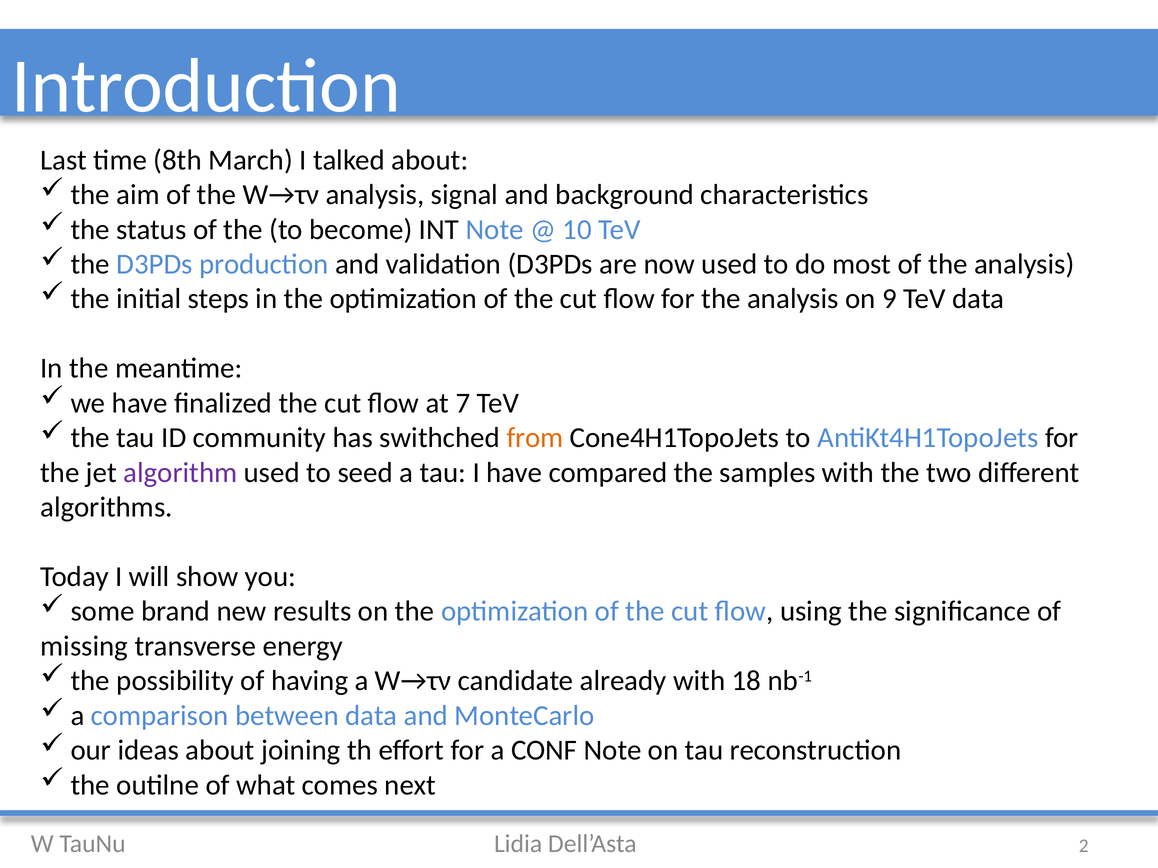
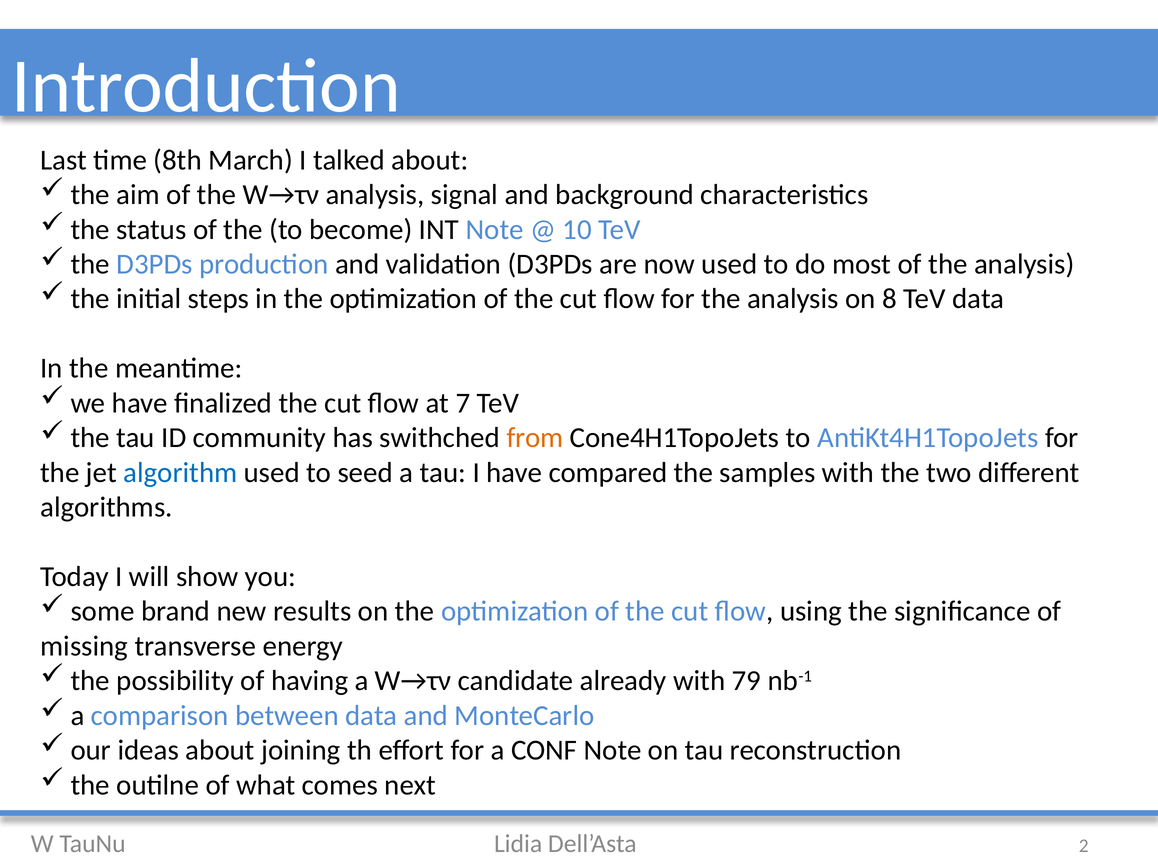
9: 9 -> 8 (889, 299)
algorithm colour: purple -> blue (180, 473)
18: 18 -> 79 (746, 681)
